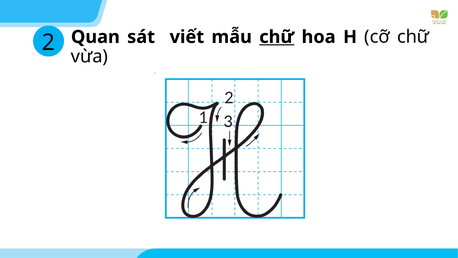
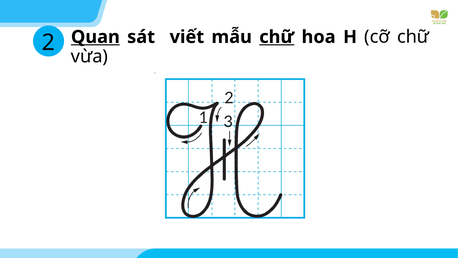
Quan underline: none -> present (95, 37)
